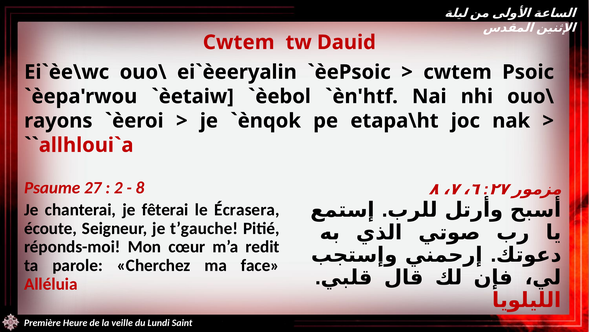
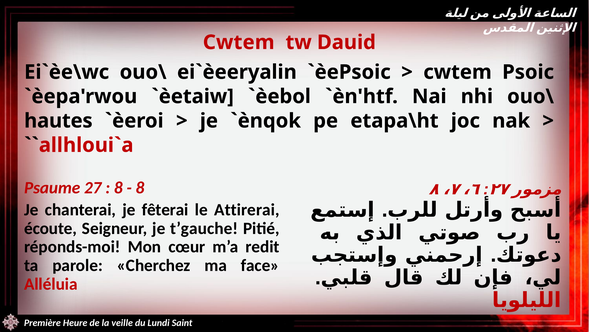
rayons: rayons -> hautes (58, 121)
2: 2 -> 8 (118, 187)
Écrasera: Écrasera -> Attirerai (247, 209)
